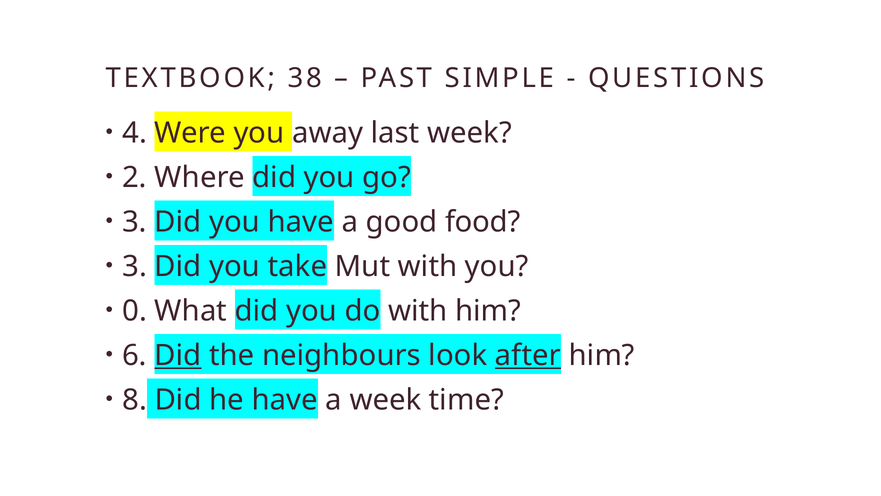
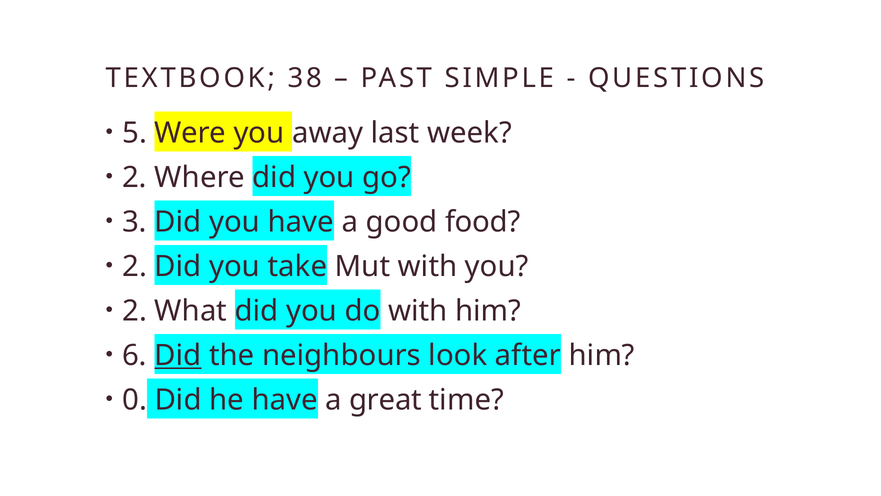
4: 4 -> 5 (135, 133)
3: 3 -> 2 (135, 266)
0: 0 -> 2 (135, 311)
after underline: present -> none (528, 355)
8: 8 -> 0 (135, 400)
a week: week -> great (386, 400)
